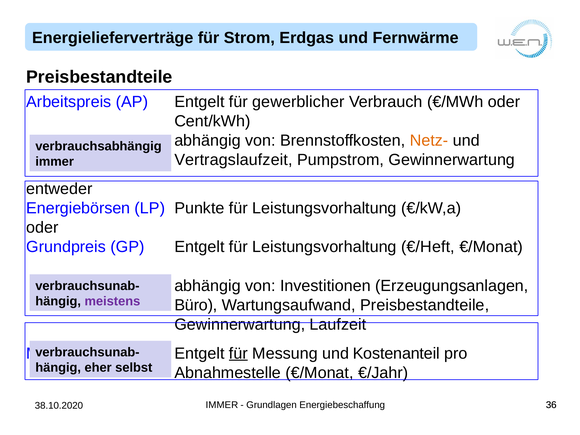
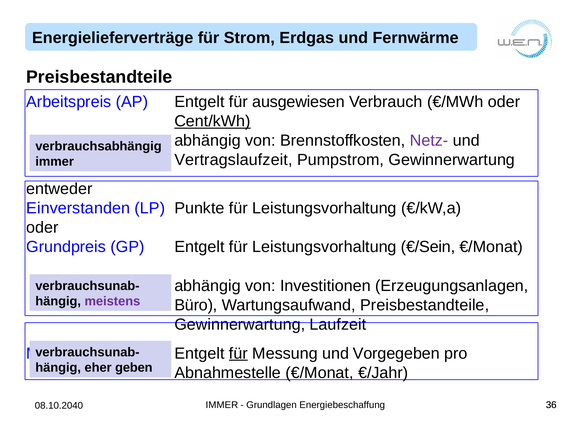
gewerblicher: gewerblicher -> ausgewiesen (299, 102)
Cent/kWh underline: none -> present (212, 121)
Netz- colour: orange -> purple (429, 141)
Energiebörsen: Energiebörsen -> Einverstanden (78, 208)
€/Heft: €/Heft -> €/Sein (428, 247)
Kostenanteil: Kostenanteil -> Vorgegeben (396, 353)
selbst: selbst -> geben (134, 368)
38.10.2020: 38.10.2020 -> 08.10.2040 (59, 406)
